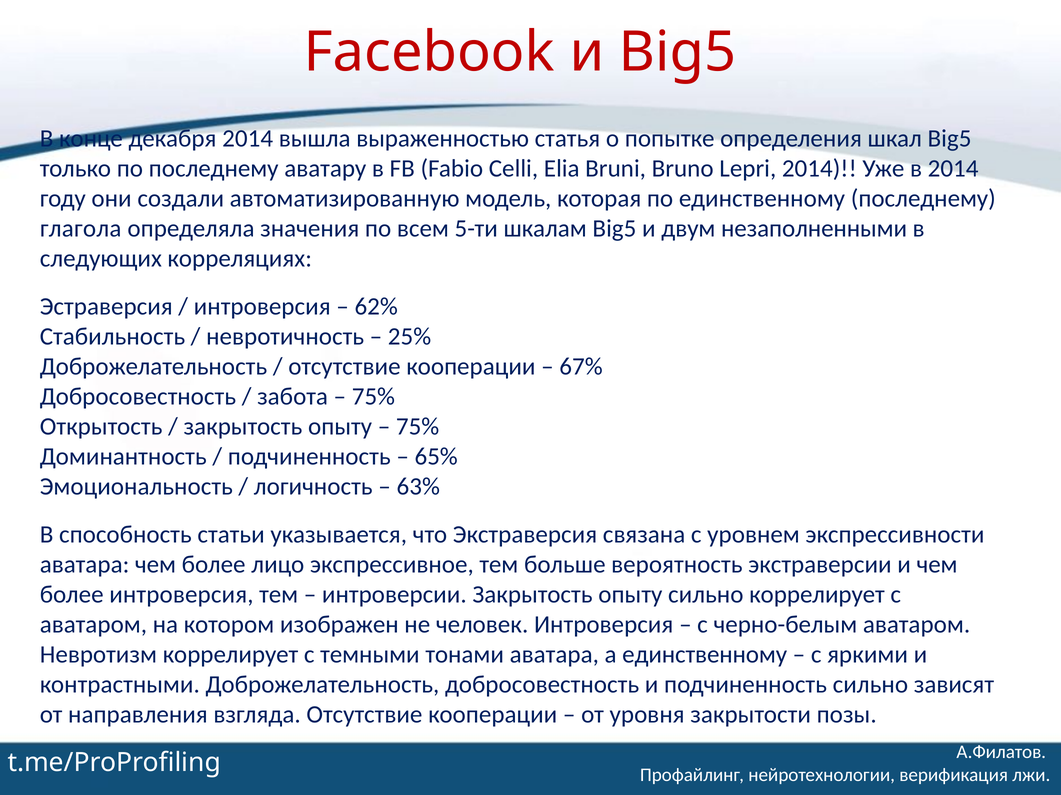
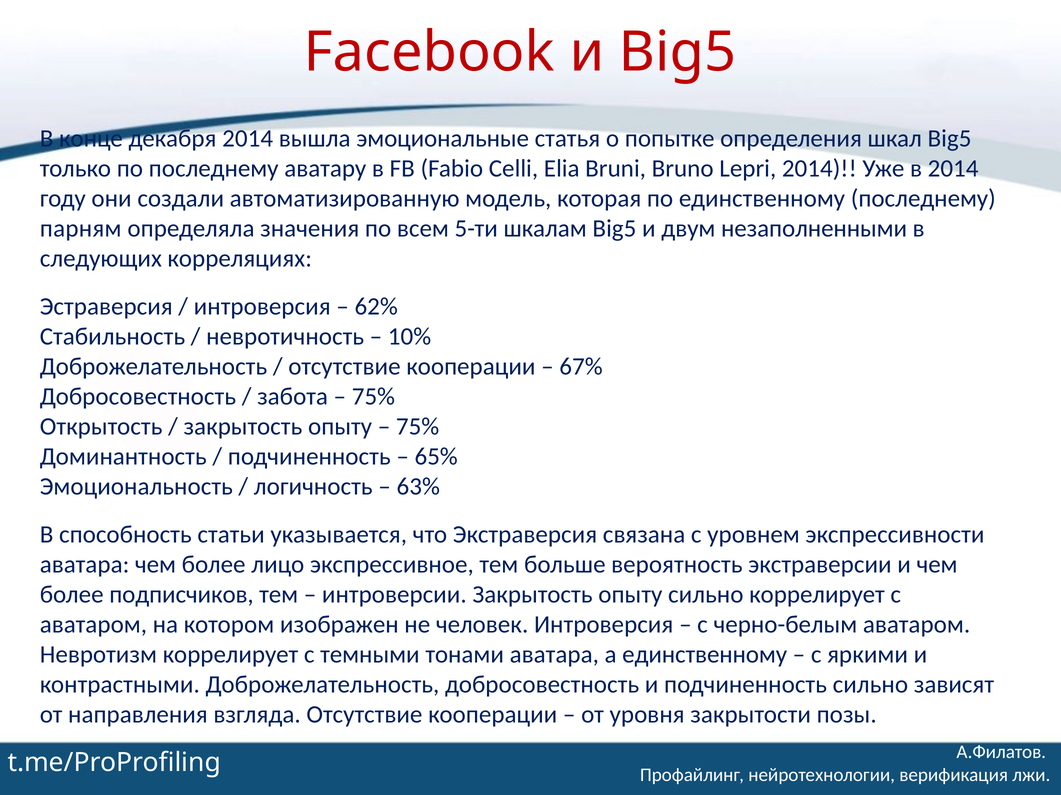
выраженностью: выраженностью -> эмоциональные (443, 139)
глагола: глагола -> парням (81, 229)
25%: 25% -> 10% (410, 337)
более интроверсия: интроверсия -> подписчиков (182, 595)
